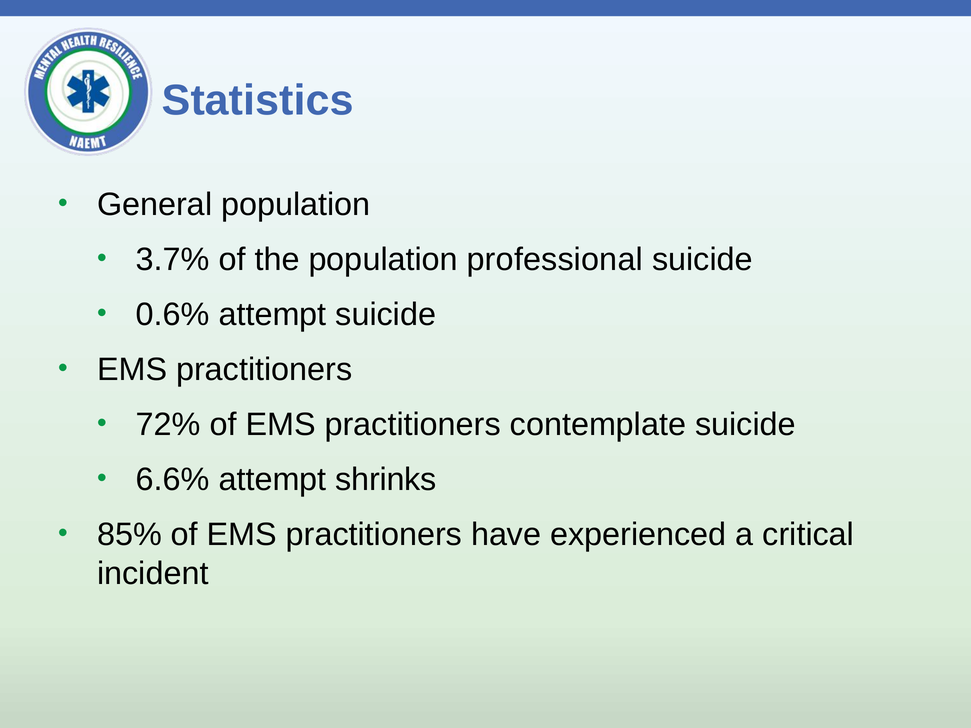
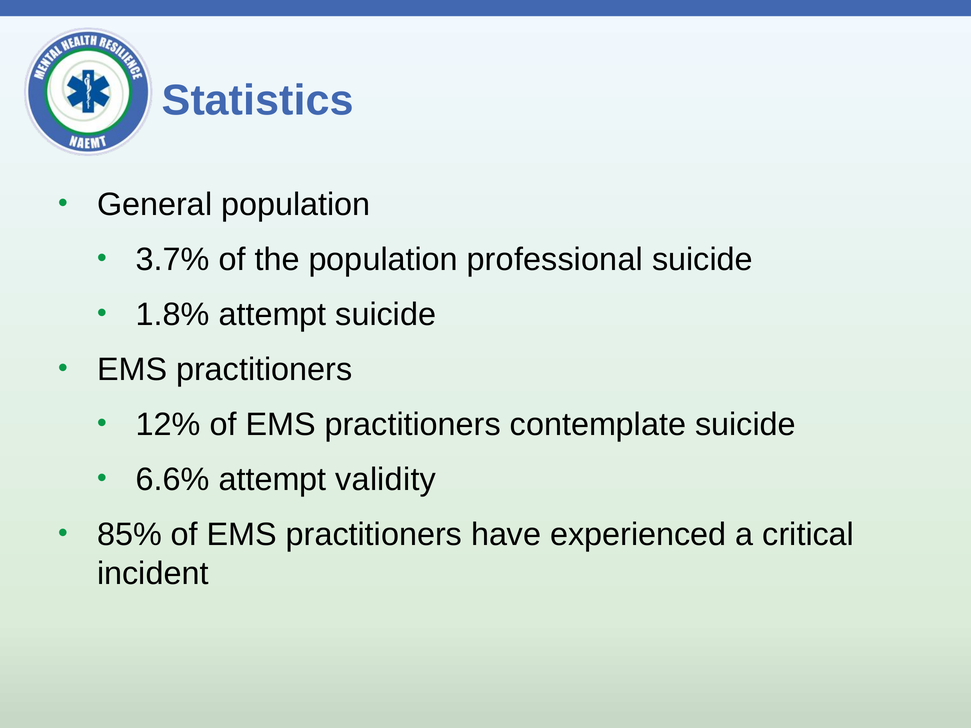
0.6%: 0.6% -> 1.8% (173, 315)
72%: 72% -> 12% (168, 425)
shrinks: shrinks -> validity (386, 480)
